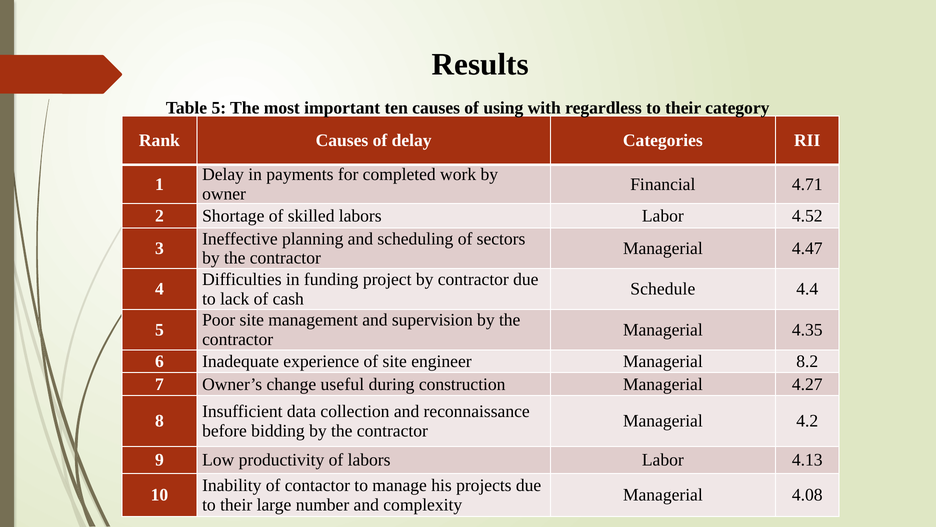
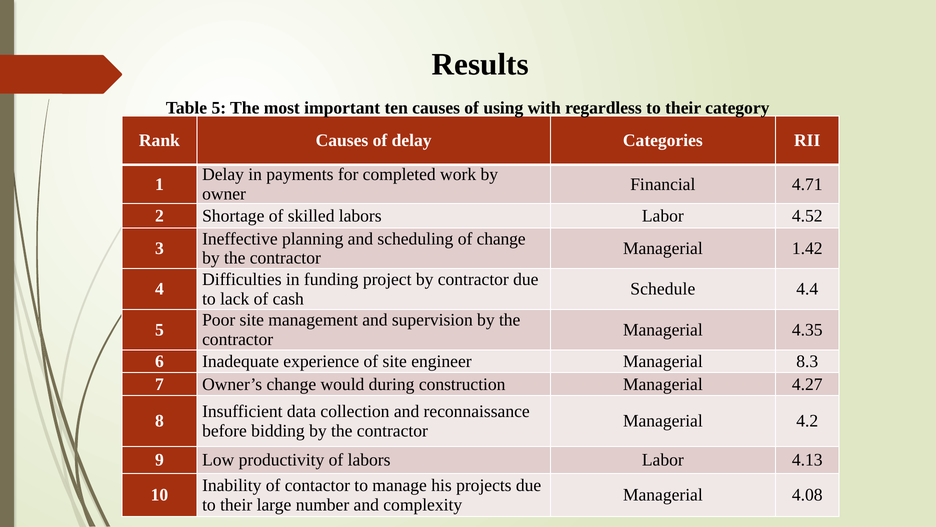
of sectors: sectors -> change (501, 238)
4.47: 4.47 -> 1.42 (807, 248)
8.2: 8.2 -> 8.3 (807, 361)
useful: useful -> would (342, 384)
